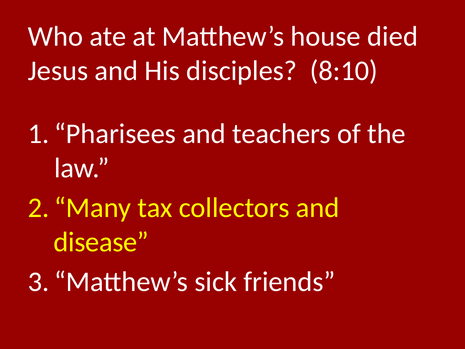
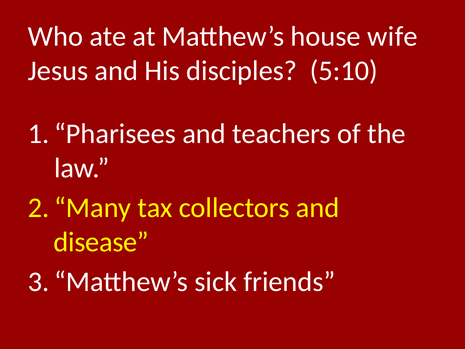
died: died -> wife (393, 36)
8:10: 8:10 -> 5:10 (344, 71)
